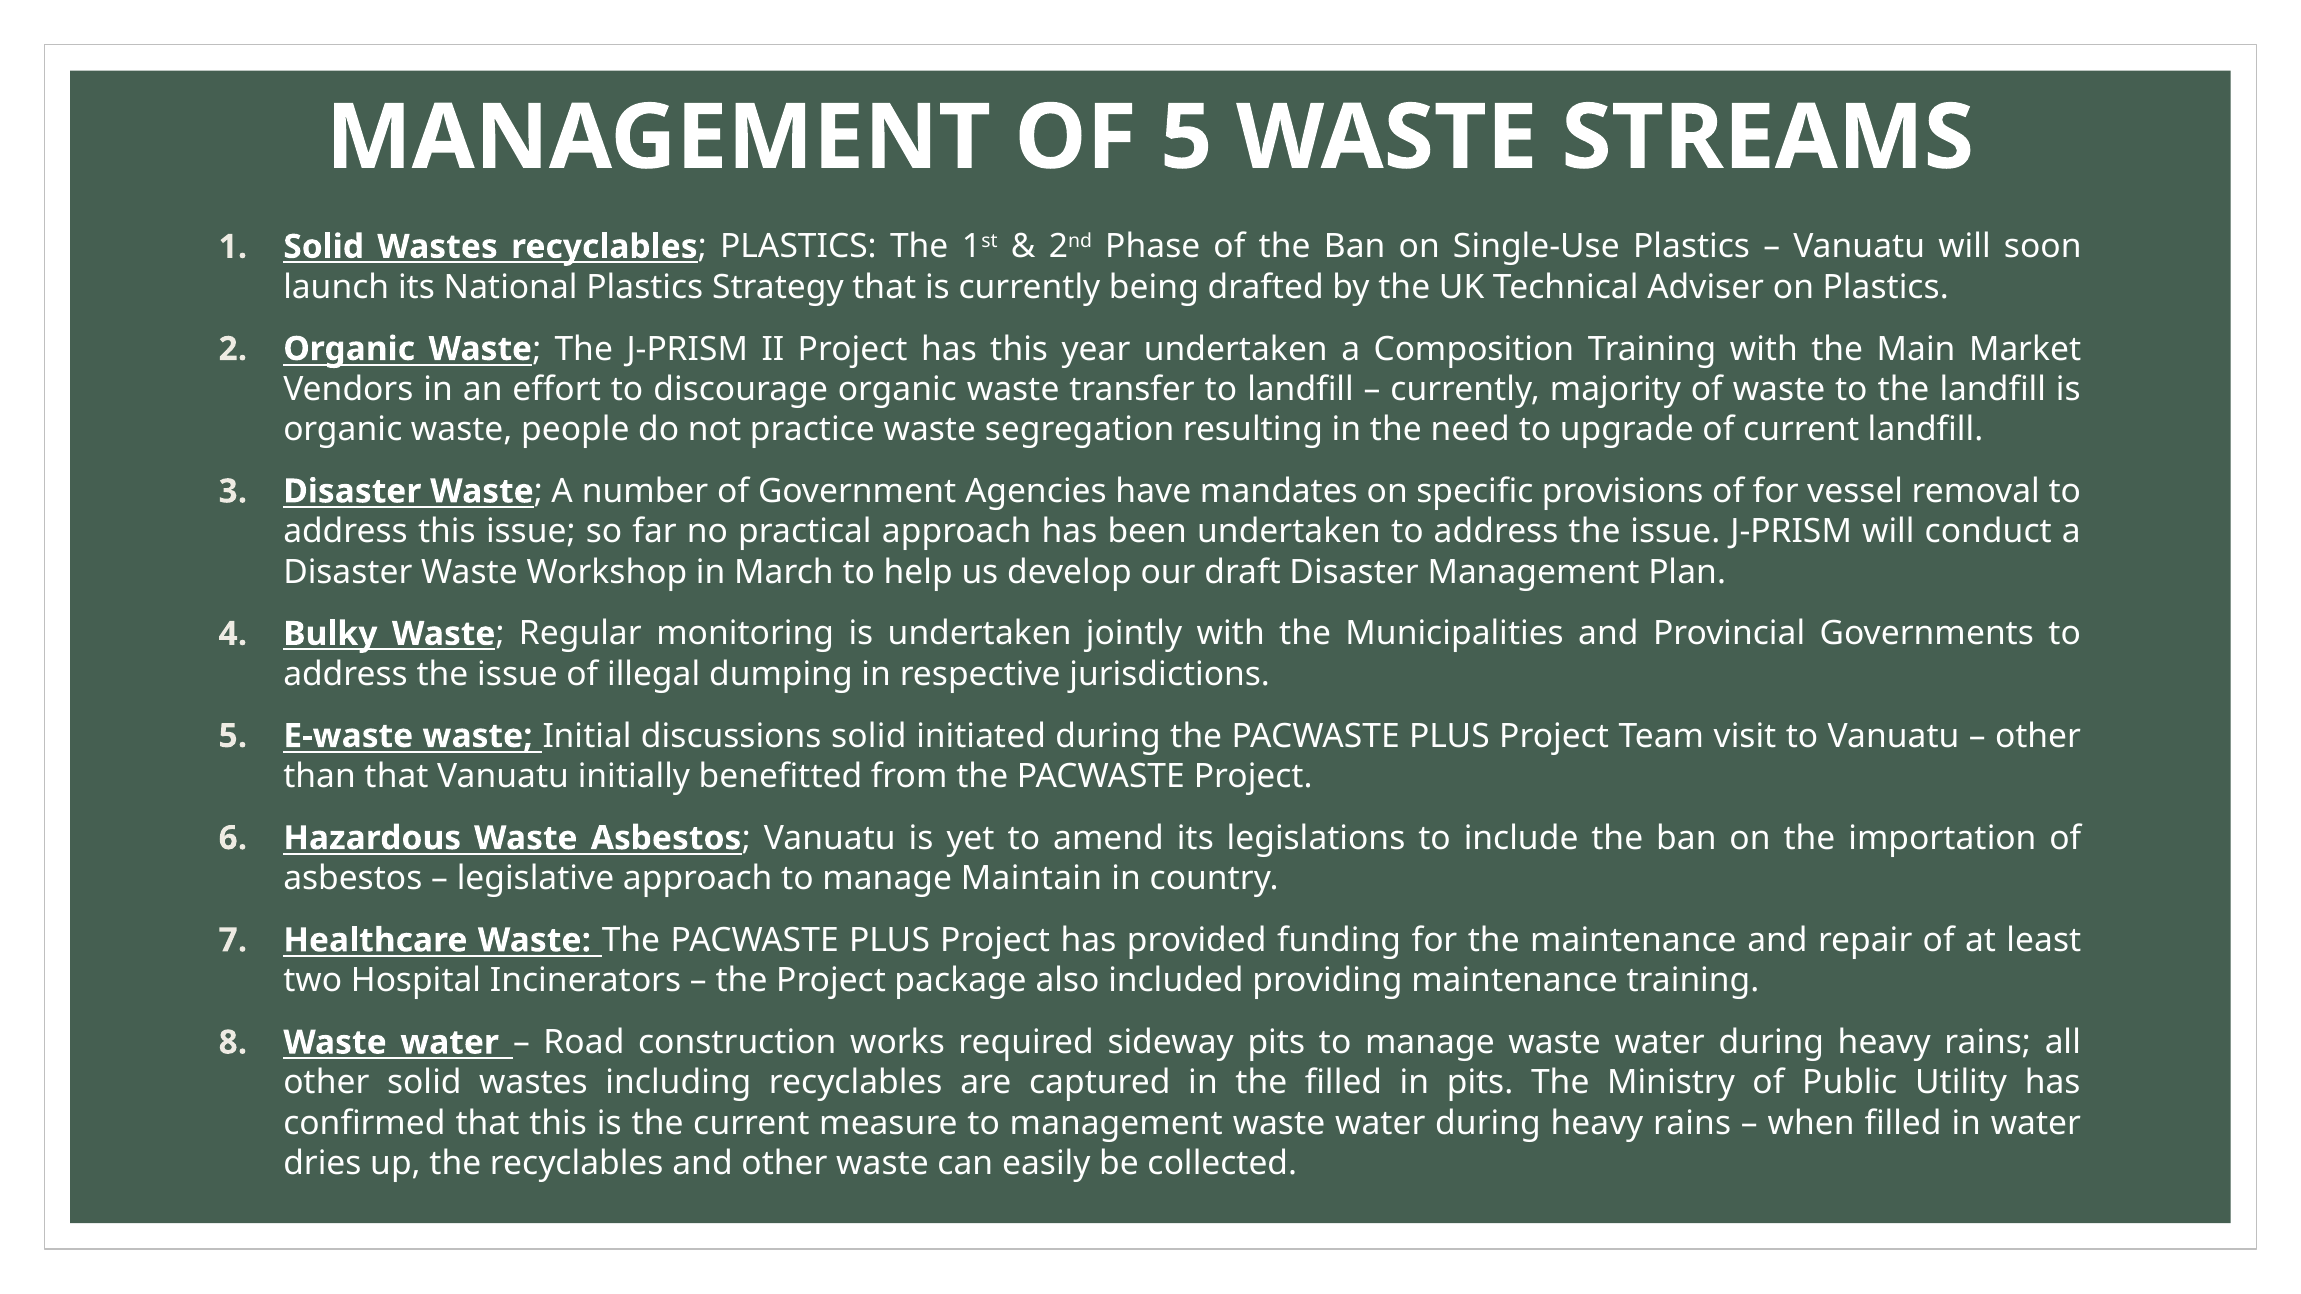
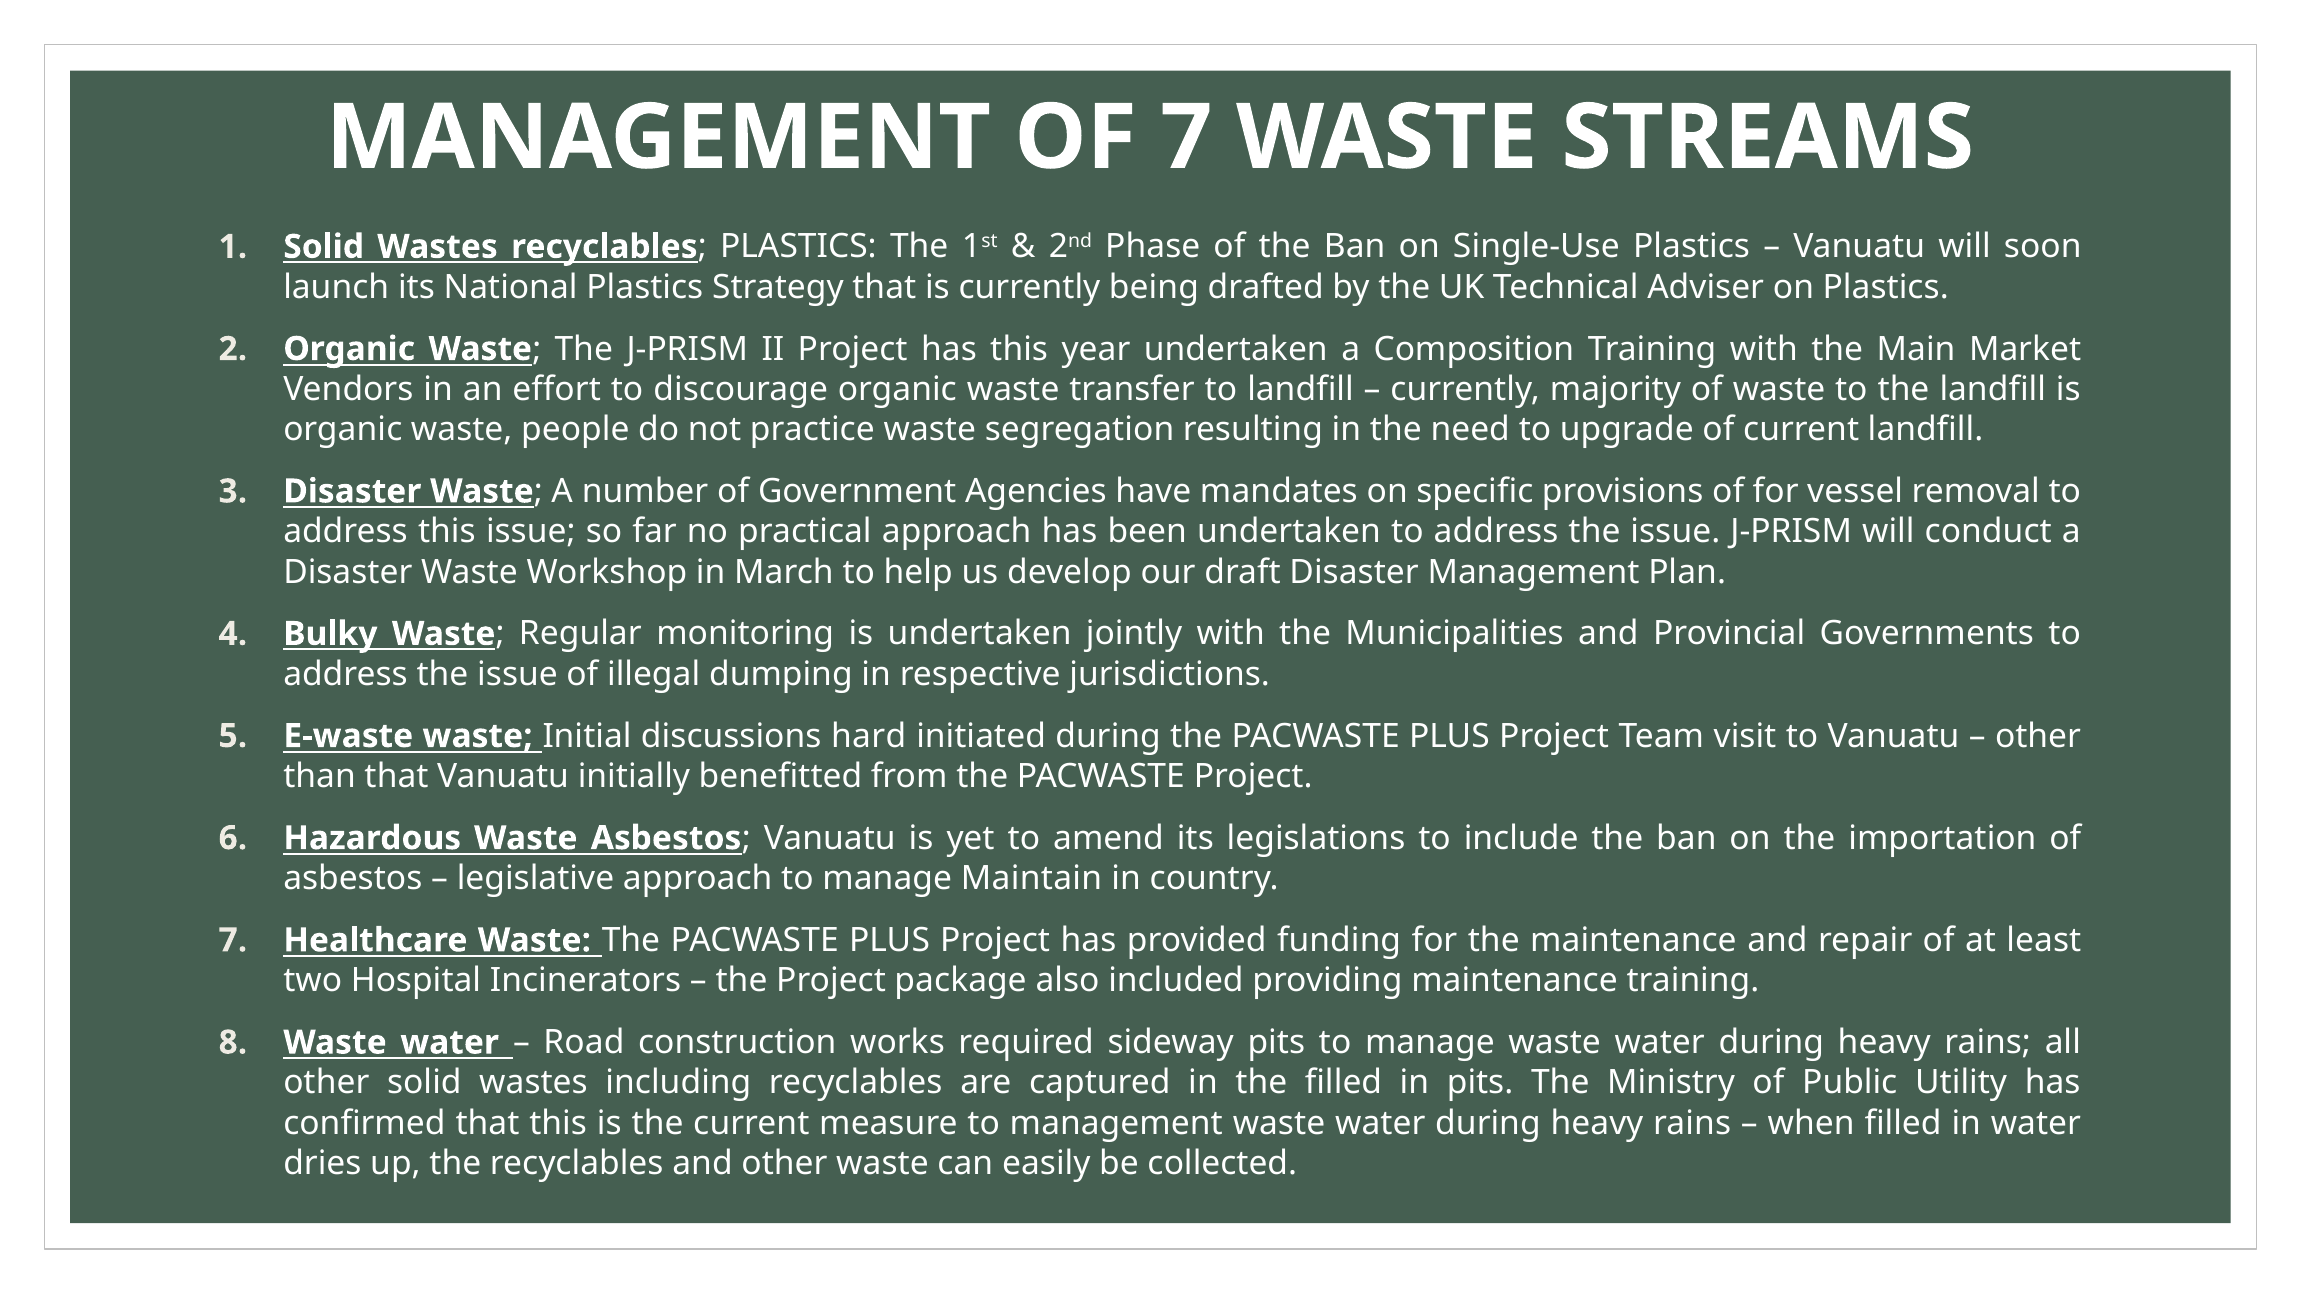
OF 5: 5 -> 7 (1186, 138)
discussions solid: solid -> hard (869, 736)
